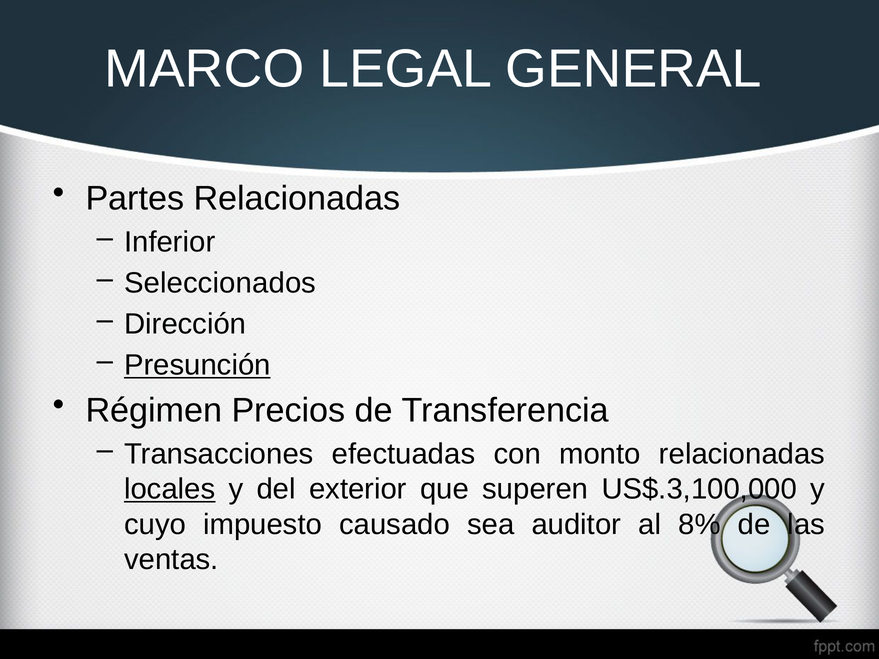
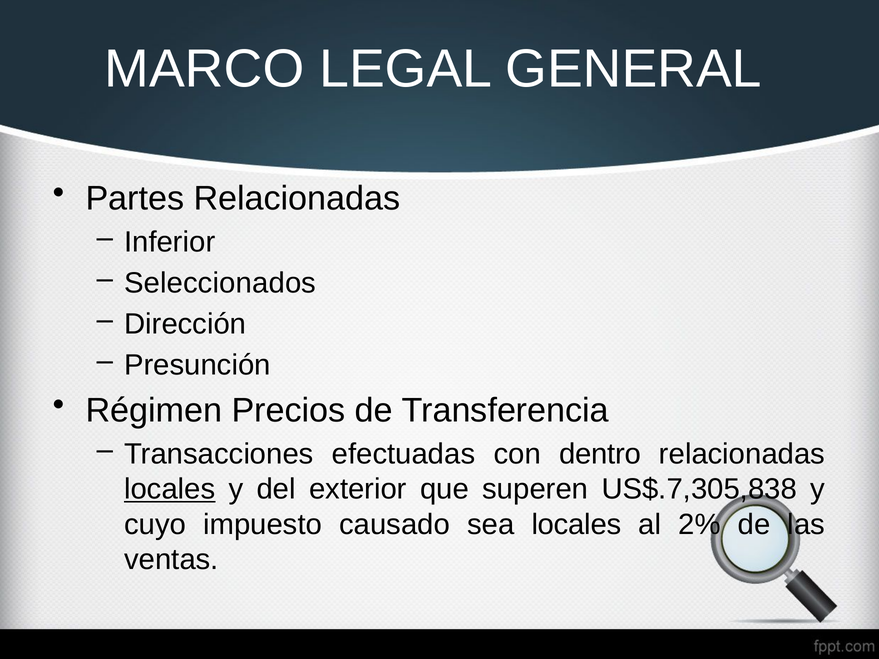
Presunción underline: present -> none (197, 365)
monto: monto -> dentro (600, 454)
US$.3,100,000: US$.3,100,000 -> US$.7,305,838 (699, 489)
sea auditor: auditor -> locales (576, 525)
8%: 8% -> 2% (699, 525)
